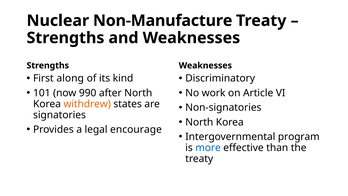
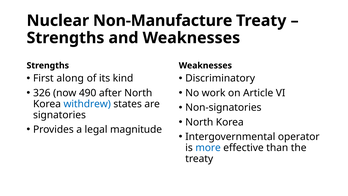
101: 101 -> 326 (42, 93)
990: 990 -> 490 (88, 93)
withdrew colour: orange -> blue (87, 104)
encourage: encourage -> magnitude (136, 129)
program: program -> operator (299, 137)
